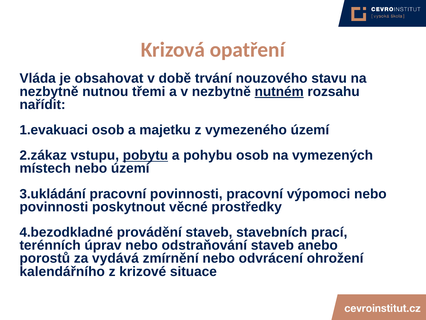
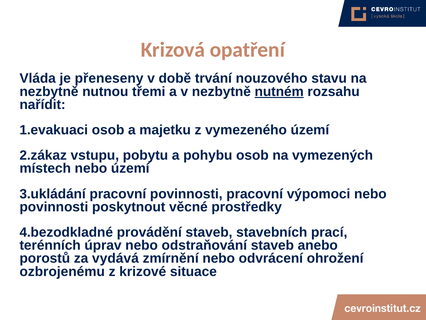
obsahovat: obsahovat -> přeneseny (109, 78)
pobytu underline: present -> none (145, 155)
kalendářního: kalendářního -> ozbrojenému (62, 271)
